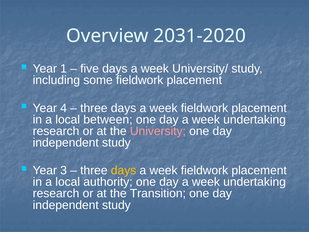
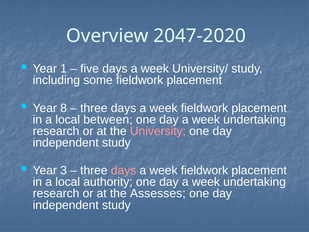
2031-2020: 2031-2020 -> 2047-2020 (200, 36)
4: 4 -> 8 (64, 108)
days colour: yellow -> pink (124, 170)
Transition: Transition -> Assesses (158, 193)
